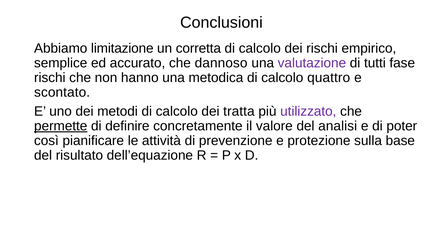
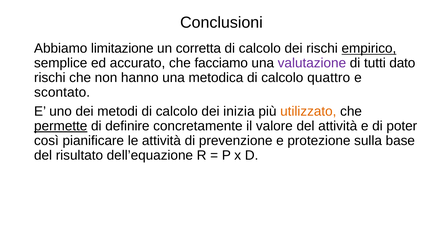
empirico underline: none -> present (369, 49)
dannoso: dannoso -> facciamo (221, 63)
fase: fase -> dato (402, 63)
tratta: tratta -> inizia (239, 112)
utilizzato colour: purple -> orange (308, 112)
del analisi: analisi -> attività (338, 126)
